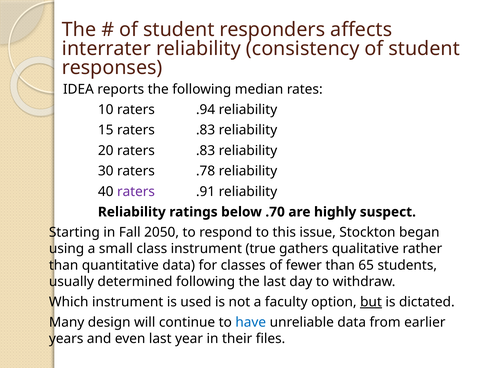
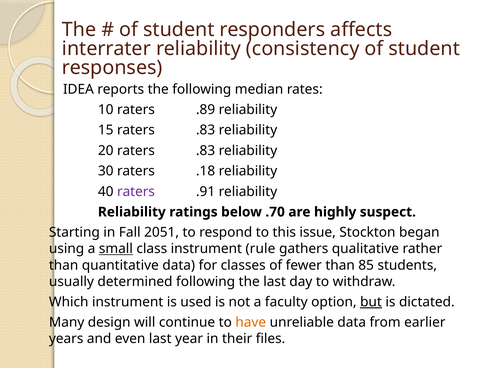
.94: .94 -> .89 (206, 110)
.78: .78 -> .18 (206, 171)
2050: 2050 -> 2051 (162, 232)
small underline: none -> present (116, 248)
true: true -> rule (260, 248)
65: 65 -> 85 (366, 265)
have colour: blue -> orange (251, 322)
